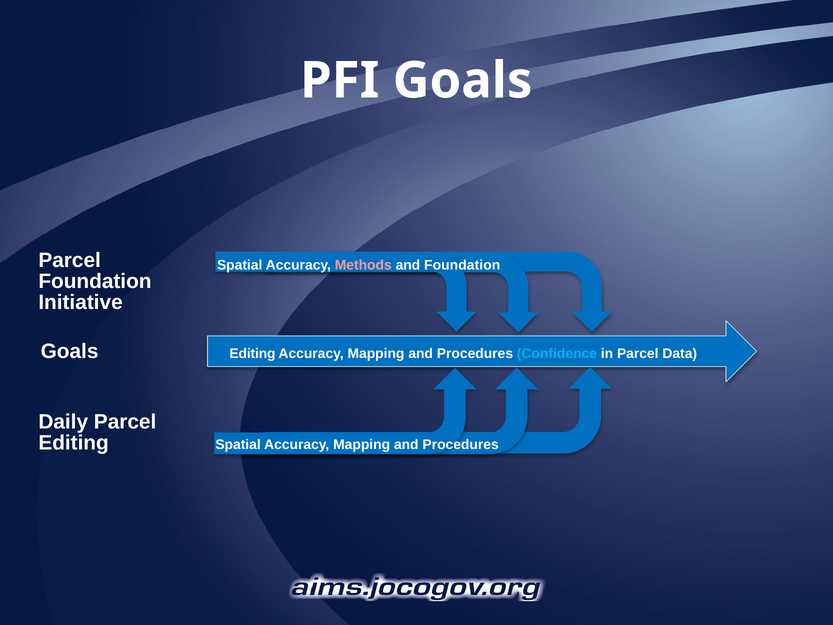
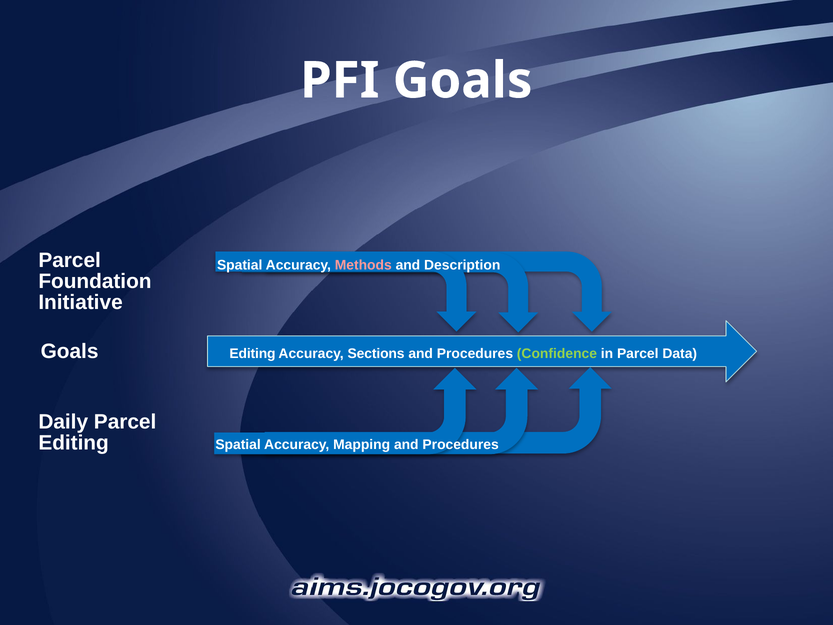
and Foundation: Foundation -> Description (462, 265)
Mapping: Mapping -> Sections (376, 354)
Confidence colour: light blue -> light green (557, 354)
